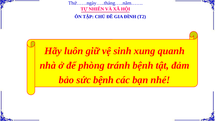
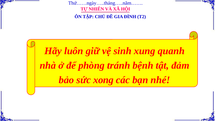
sức bệnh: bệnh -> xong (103, 80)
